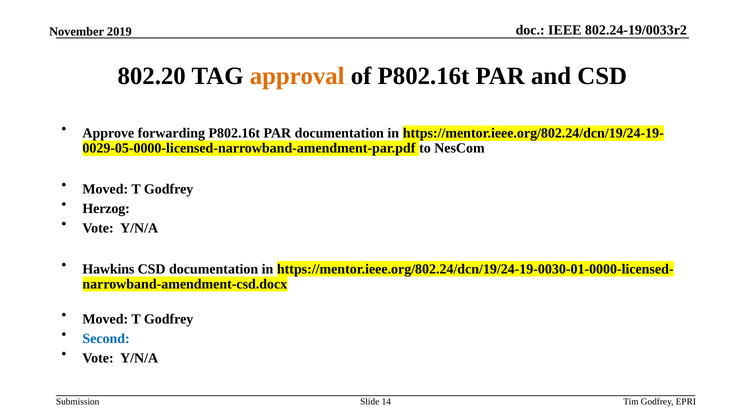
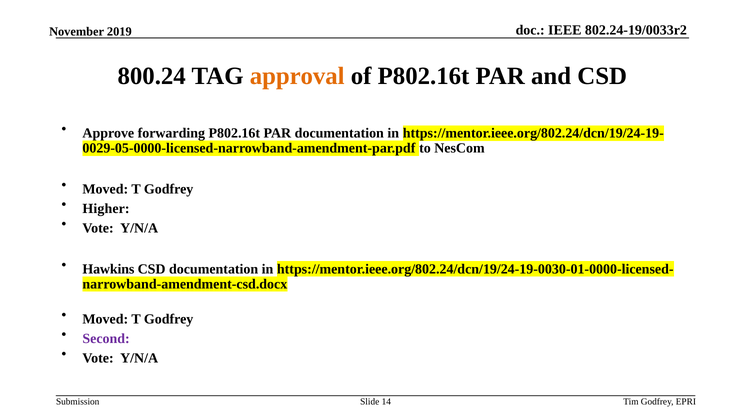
802.20: 802.20 -> 800.24 (152, 76)
Herzog: Herzog -> Higher (106, 209)
Second colour: blue -> purple (106, 339)
